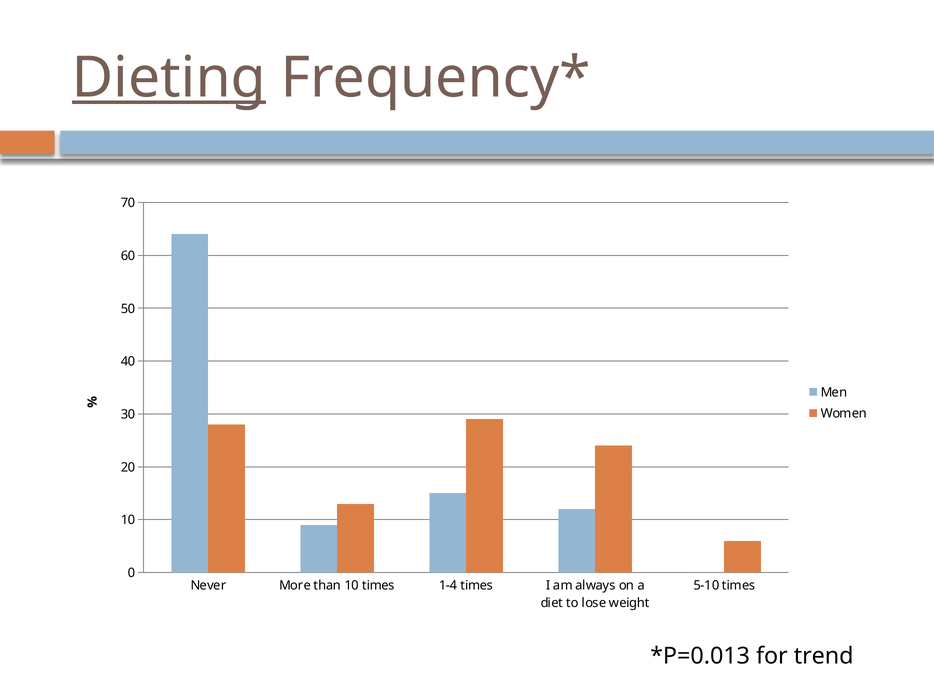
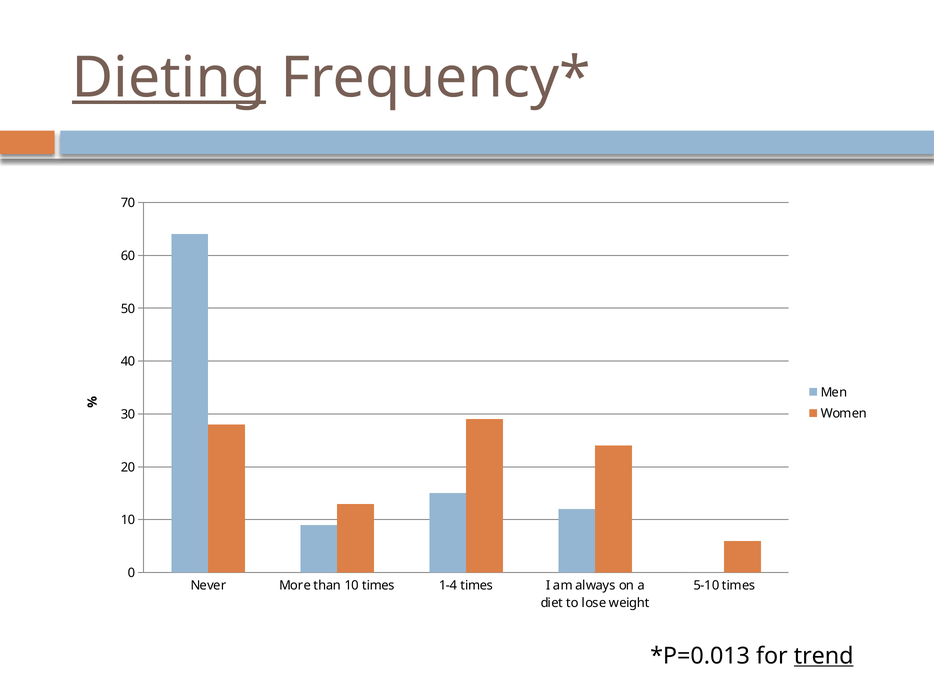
trend underline: none -> present (824, 656)
